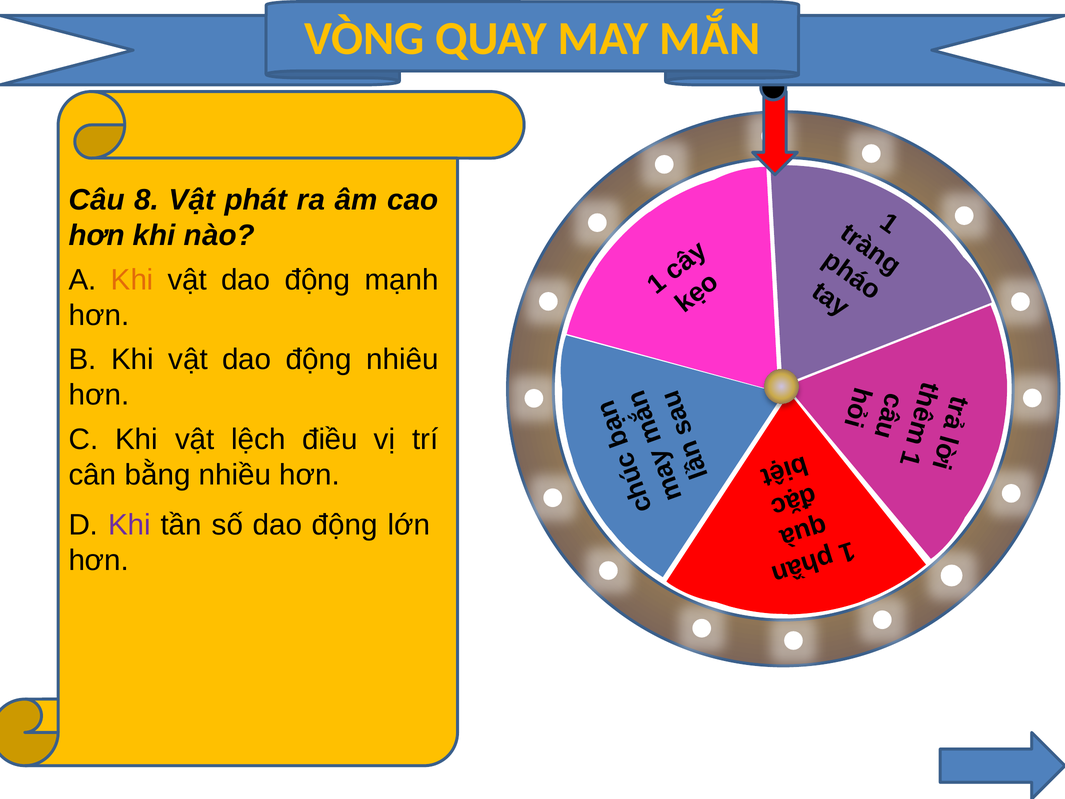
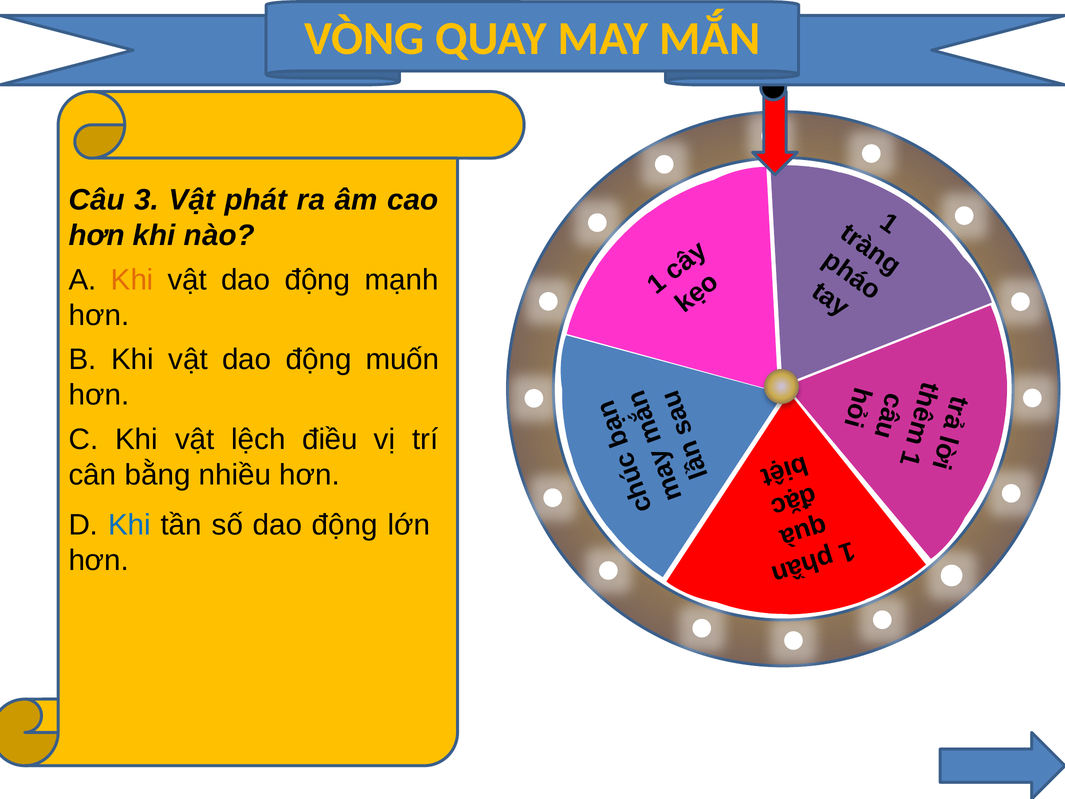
8: 8 -> 3 (147, 200)
nhiêu: nhiêu -> muốn (402, 360)
Khi colour: purple -> blue (129, 525)
